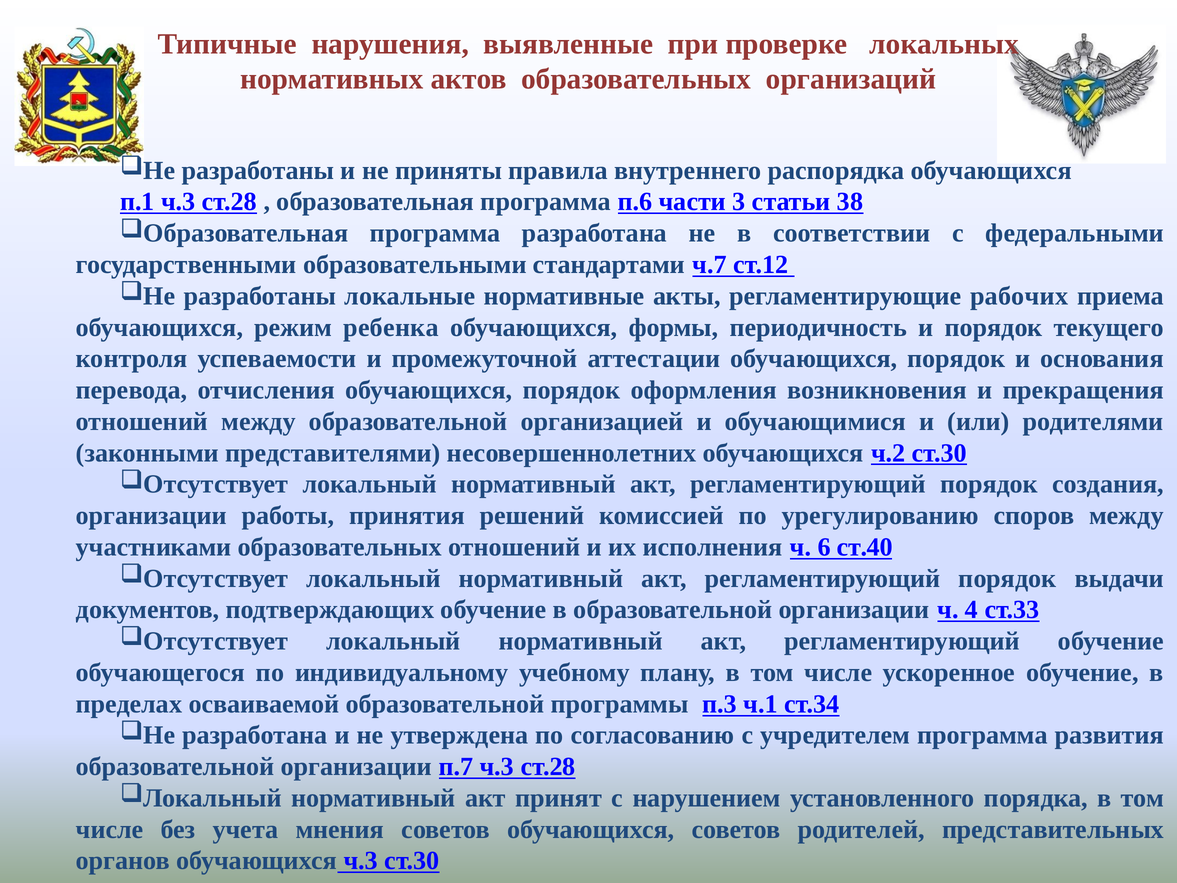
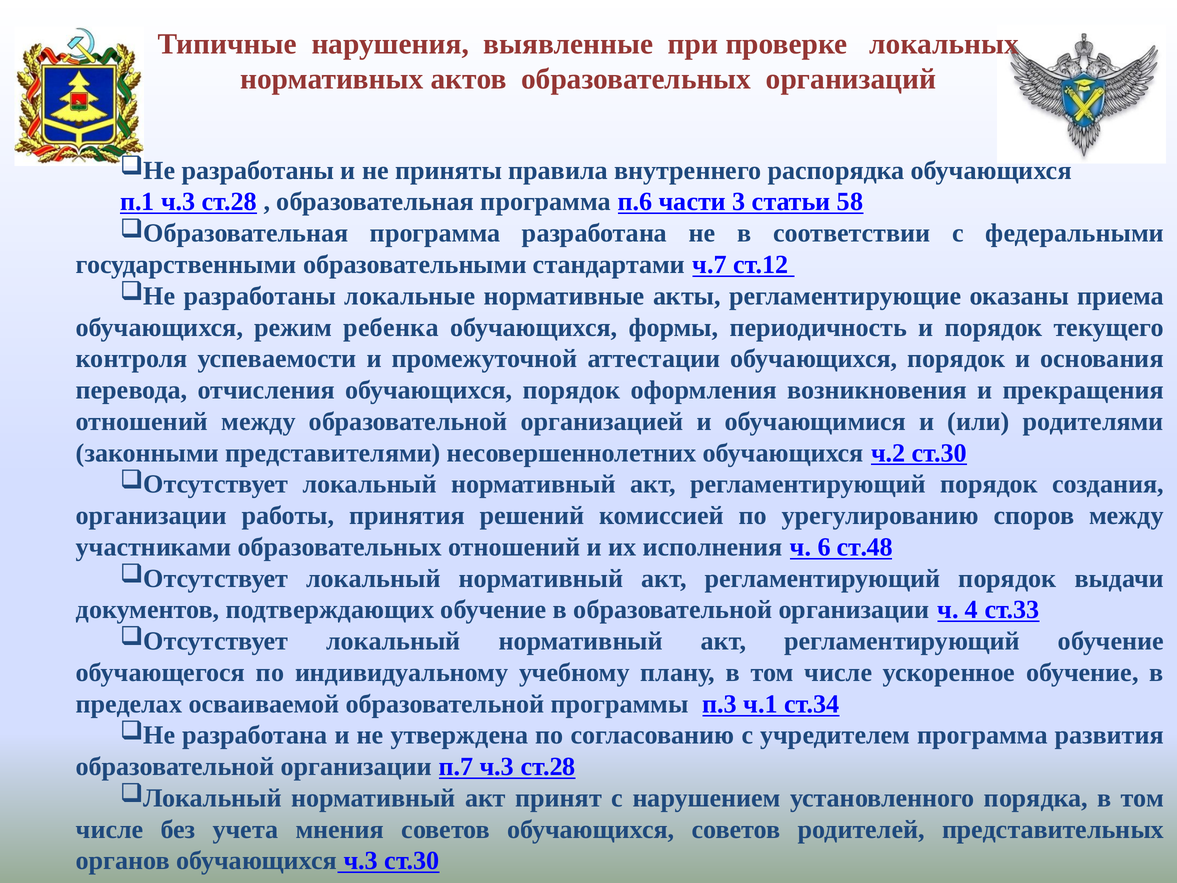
38: 38 -> 58 (850, 202)
рабочих: рабочих -> оказаны (1019, 296)
ст.40: ст.40 -> ст.48 (865, 547)
